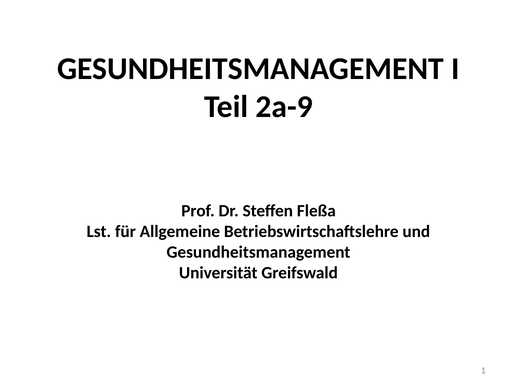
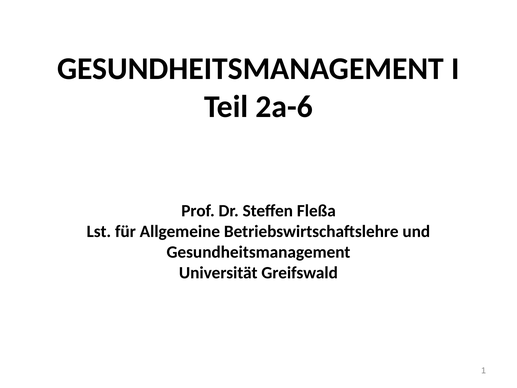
2a-9: 2a-9 -> 2a-6 (284, 107)
